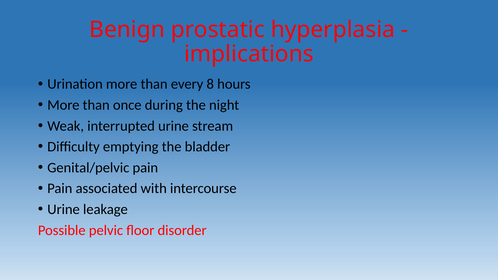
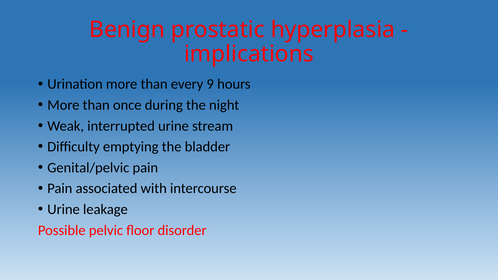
8: 8 -> 9 (210, 84)
